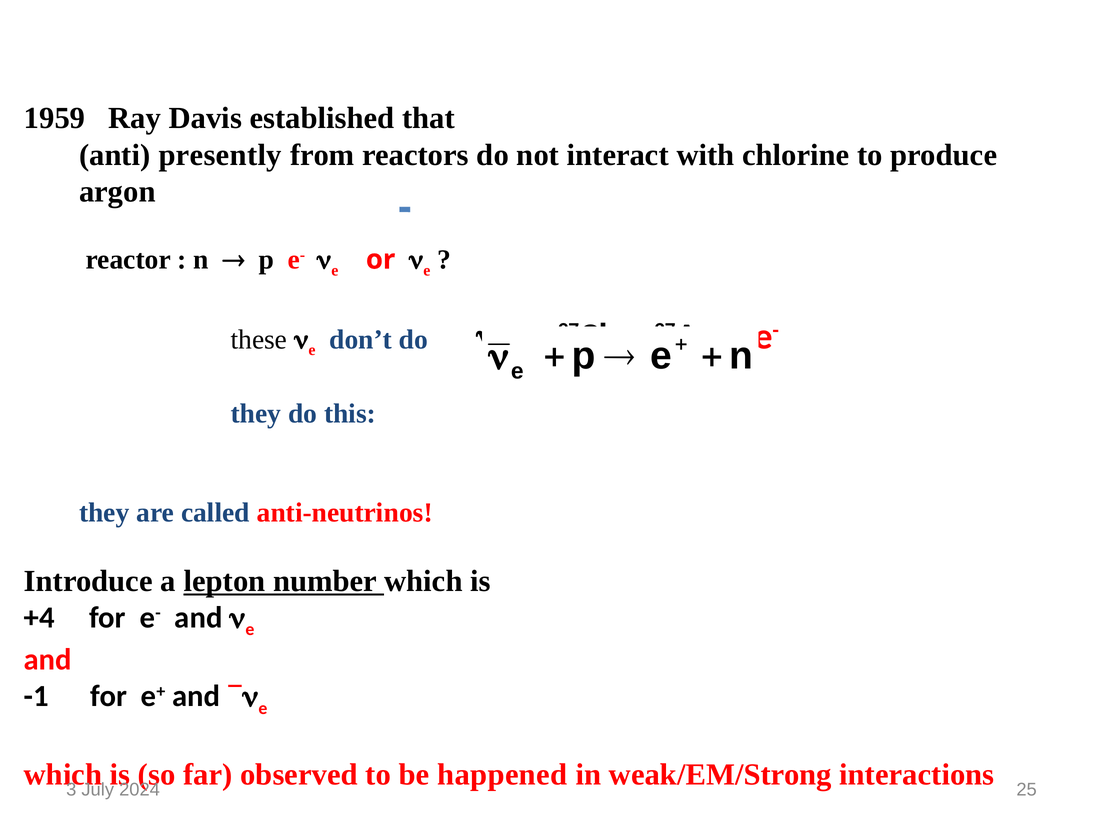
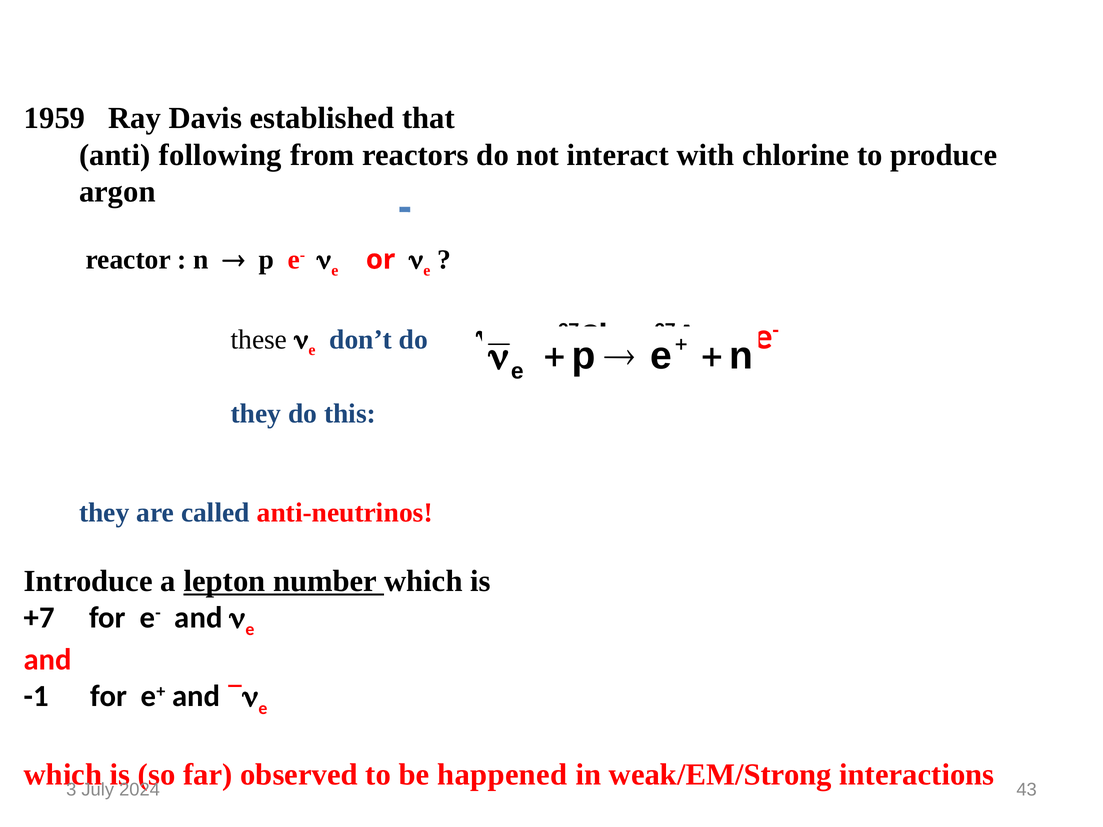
presently: presently -> following (220, 155)
+4: +4 -> +7 (39, 618)
25: 25 -> 43 (1027, 790)
